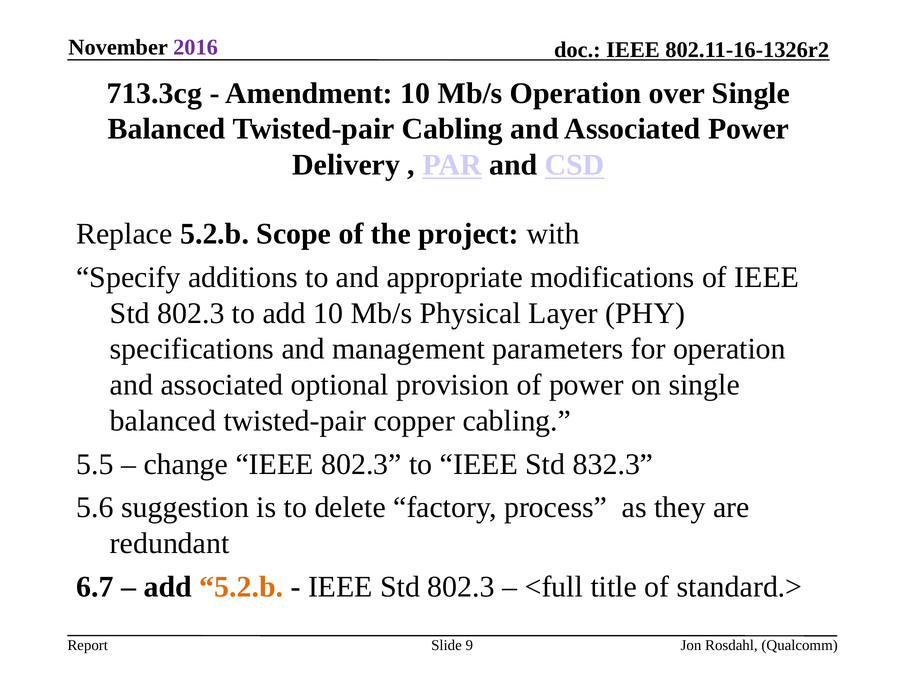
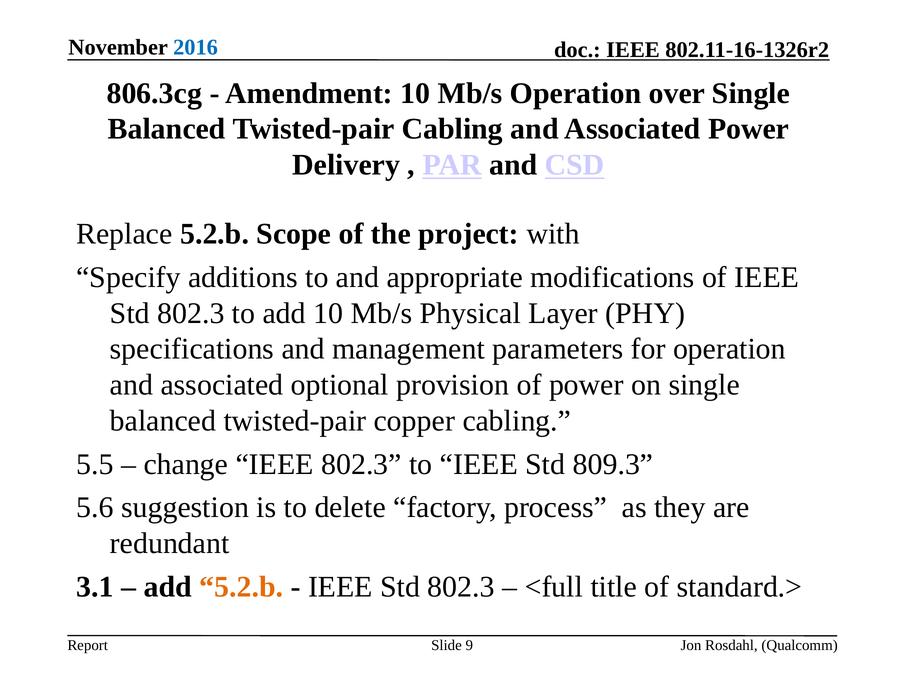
2016 colour: purple -> blue (196, 48)
713.3cg: 713.3cg -> 806.3cg (154, 93)
832.3: 832.3 -> 809.3 (613, 464)
6.7: 6.7 -> 3.1 (95, 587)
